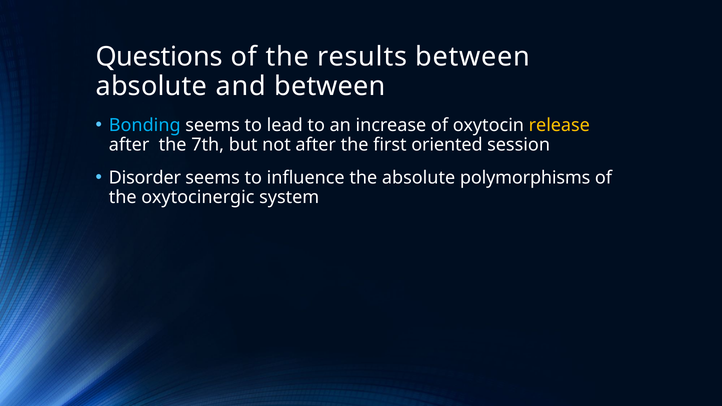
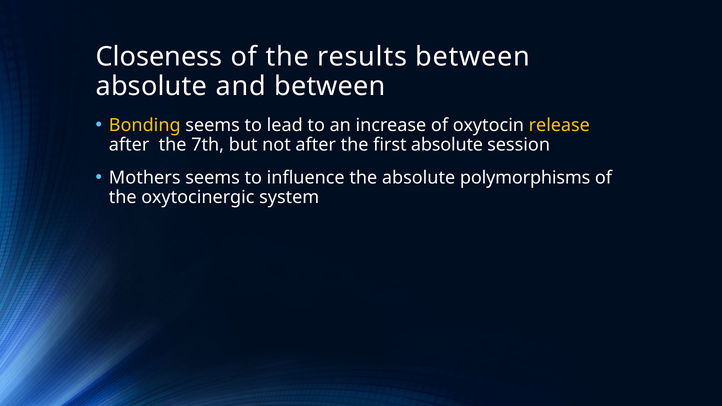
Questions: Questions -> Closeness (159, 57)
Bonding colour: light blue -> yellow (145, 125)
first oriented: oriented -> absolute (447, 145)
Disorder: Disorder -> Mothers (145, 178)
